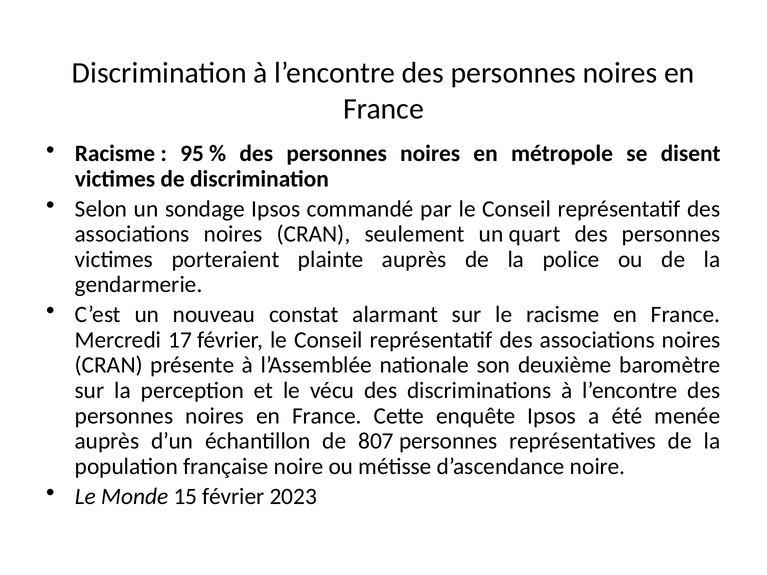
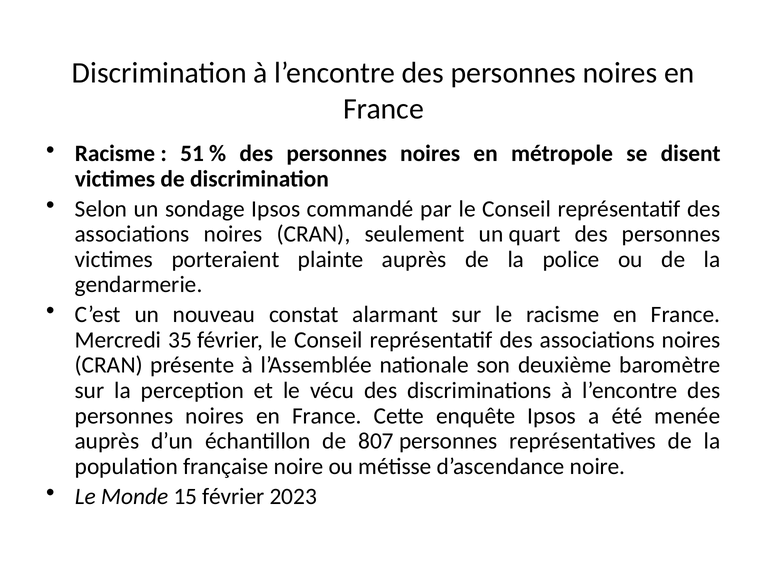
95: 95 -> 51 (192, 154)
17: 17 -> 35 (180, 340)
